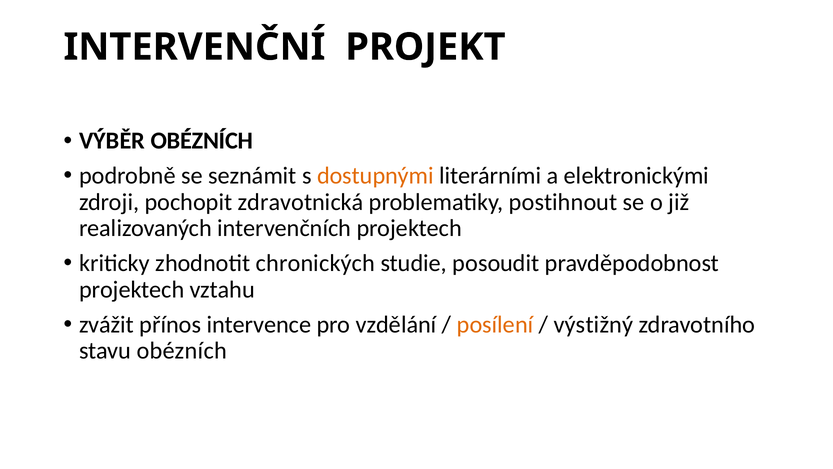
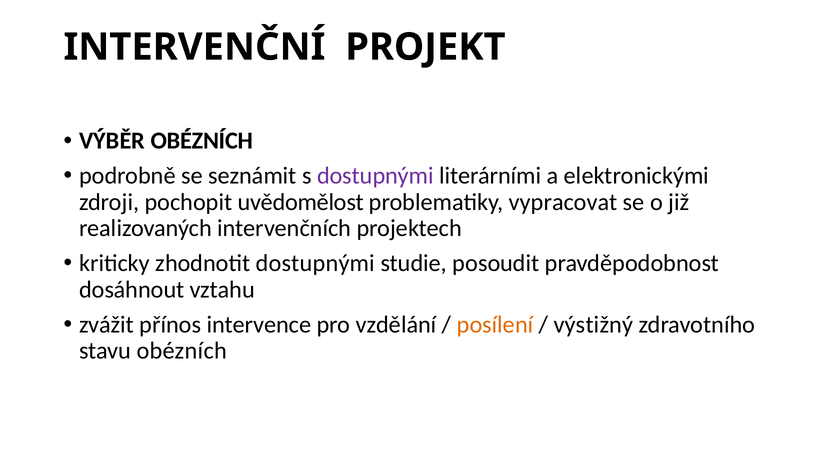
dostupnými colour: orange -> purple (375, 176)
zdravotnická: zdravotnická -> uvědomělost (301, 202)
postihnout: postihnout -> vypracovat (563, 202)
zhodnotit chronických: chronických -> dostupnými (315, 263)
projektech: projektech -> dosáhnout (132, 289)
